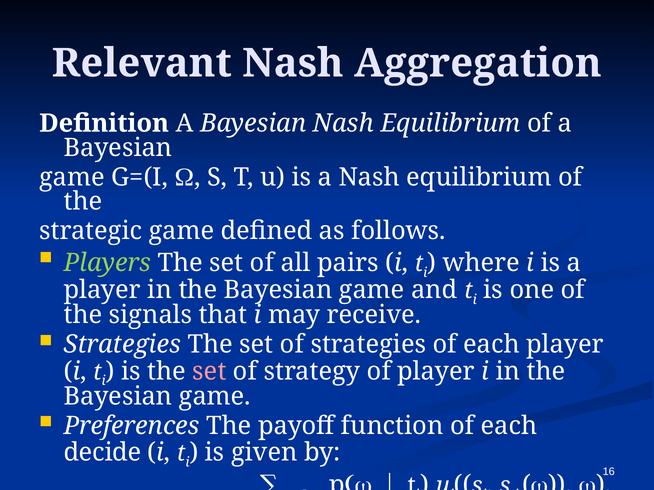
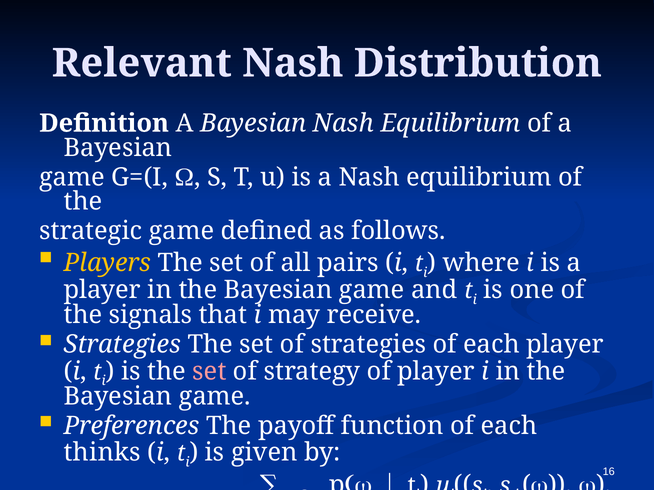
Aggregation: Aggregation -> Distribution (478, 63)
Players colour: light green -> yellow (107, 263)
decide: decide -> thinks (102, 453)
